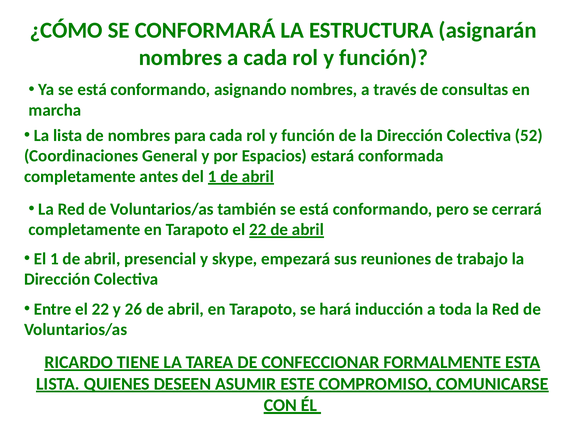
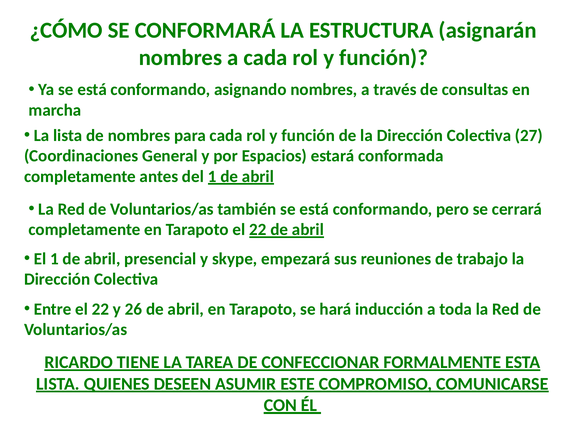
52: 52 -> 27 (529, 135)
